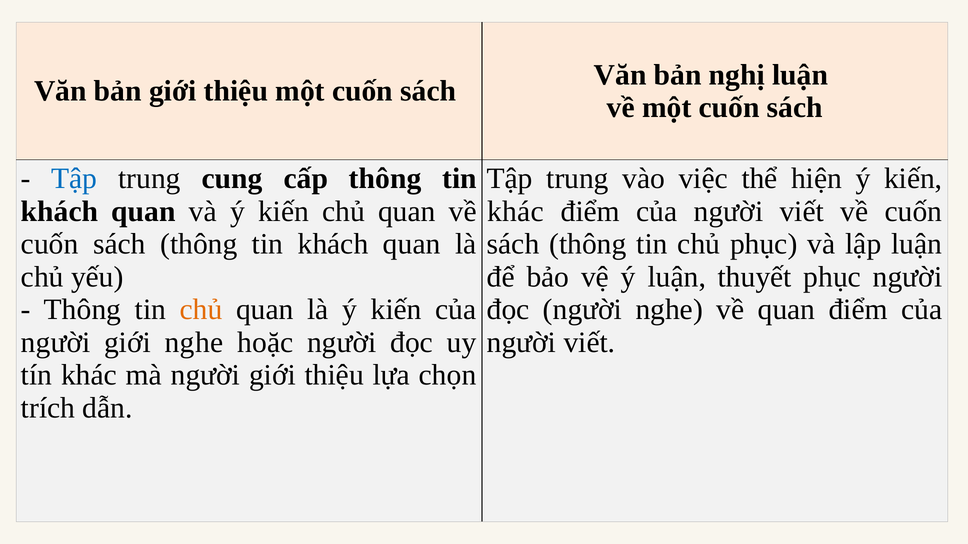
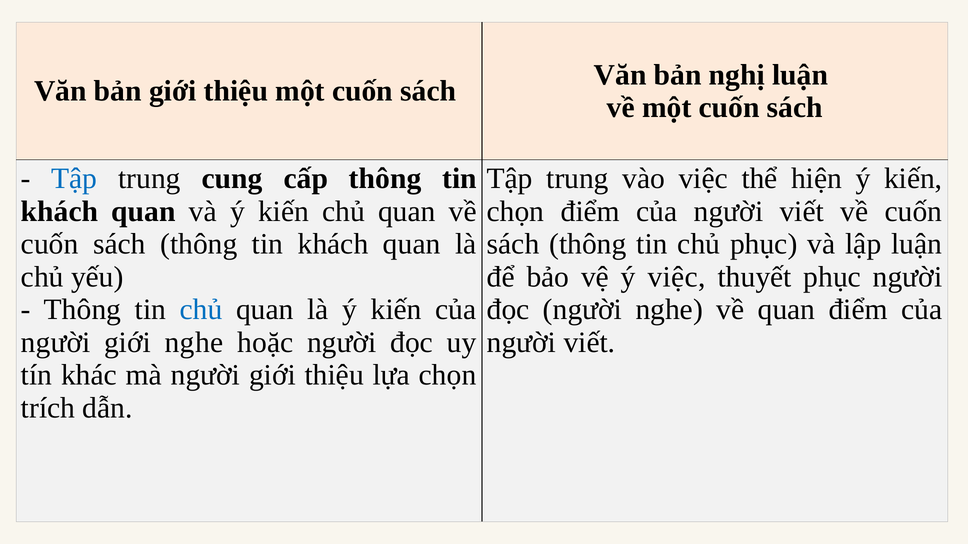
khác: khác -> chọn (516, 212)
ý luận: luận -> việc (677, 277)
chủ colour: orange -> blue (201, 310)
